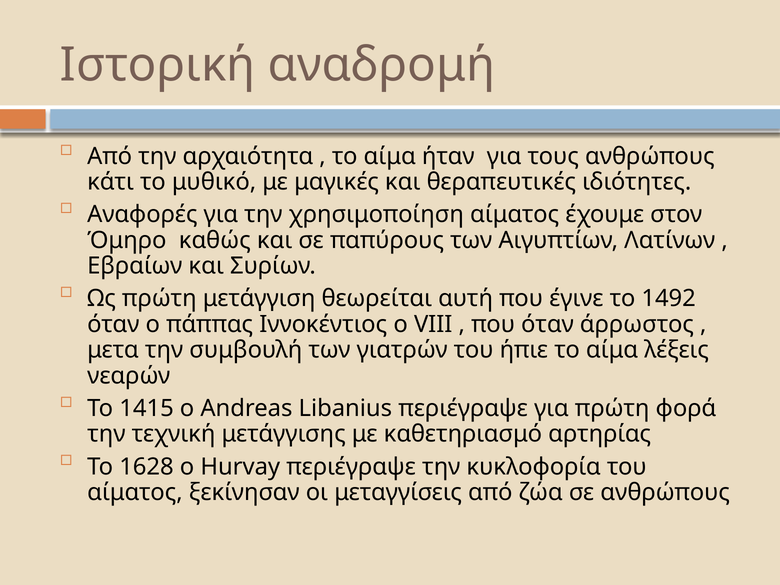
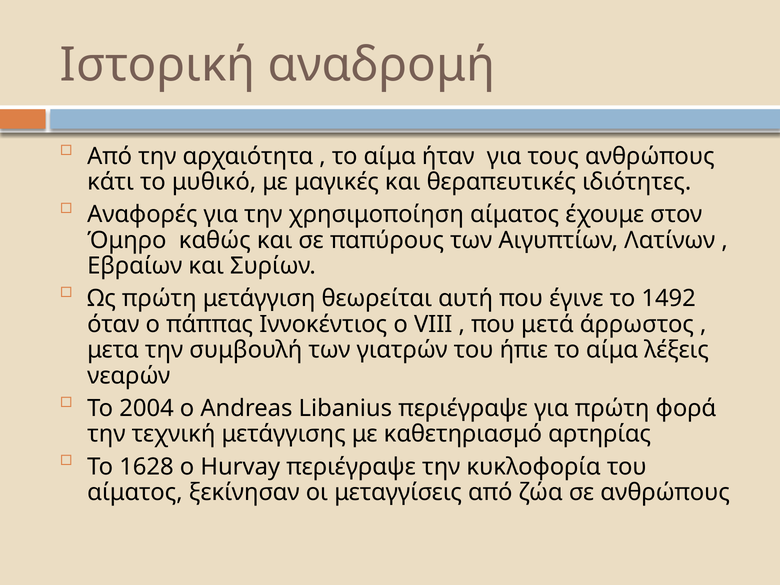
που όταν: όταν -> μετά (547, 324)
1415: 1415 -> 2004 (147, 408)
